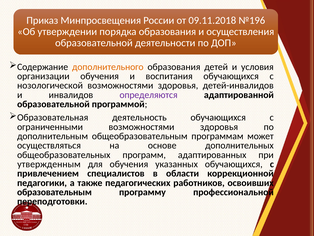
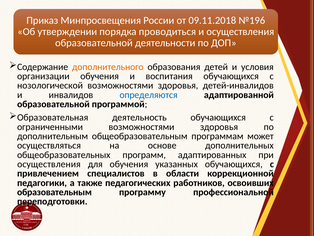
образования: образования -> проводиться (167, 32)
определяются colour: purple -> blue (149, 95)
утвержденным: утвержденным -> осуществления (49, 164)
